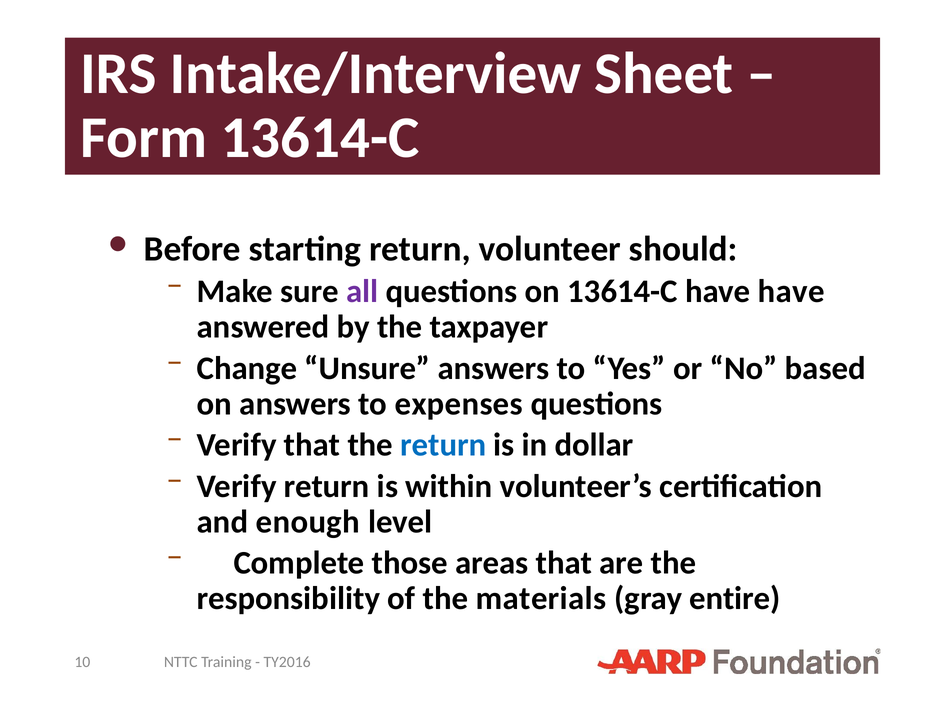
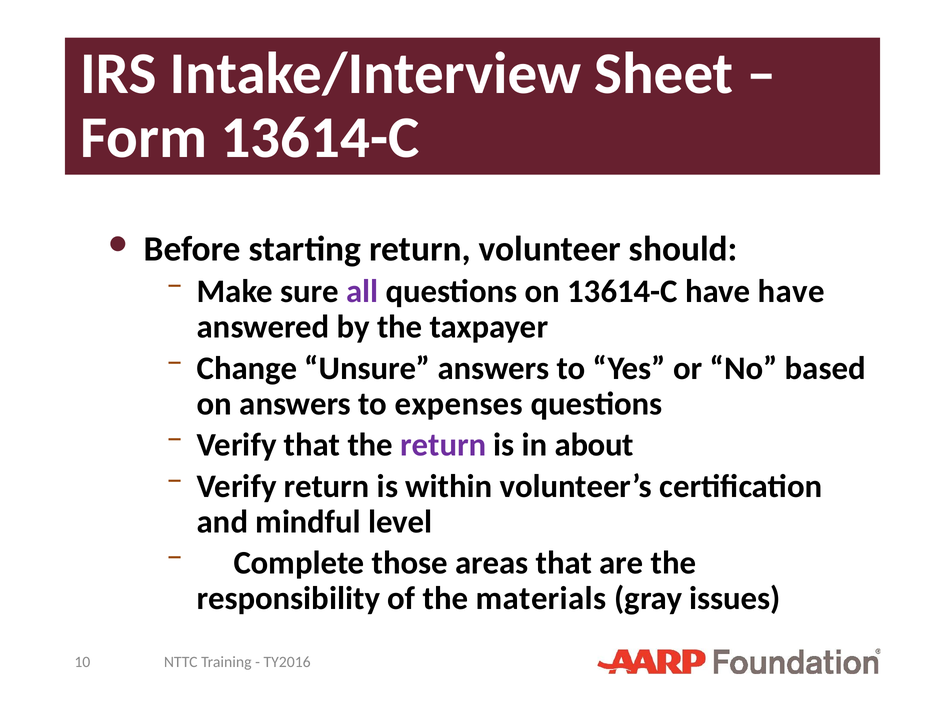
return colour: blue -> purple (443, 445)
dollar: dollar -> about (594, 445)
enough: enough -> mindful (308, 522)
entire: entire -> issues (735, 598)
